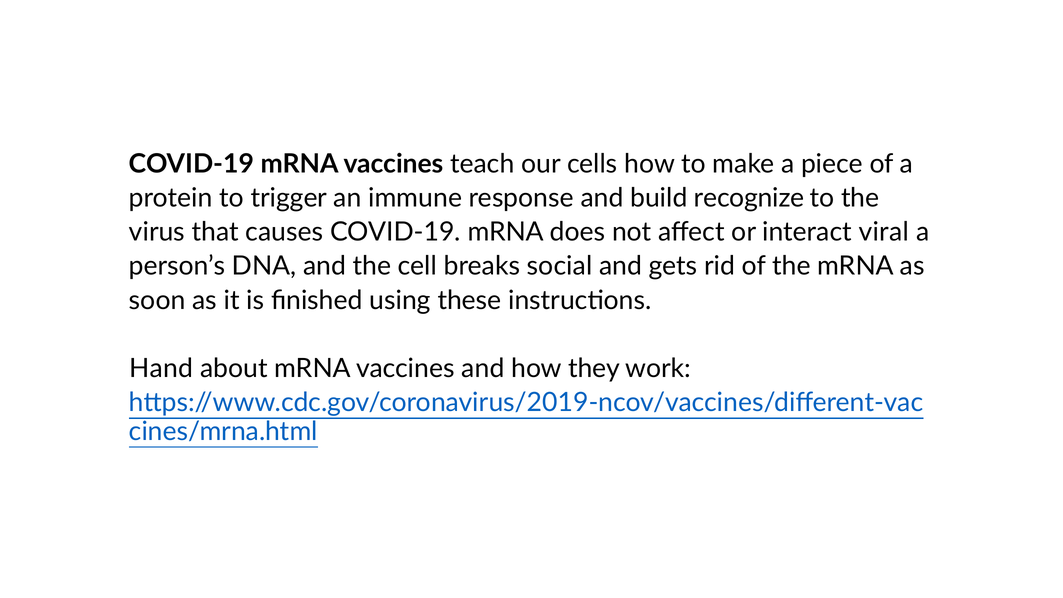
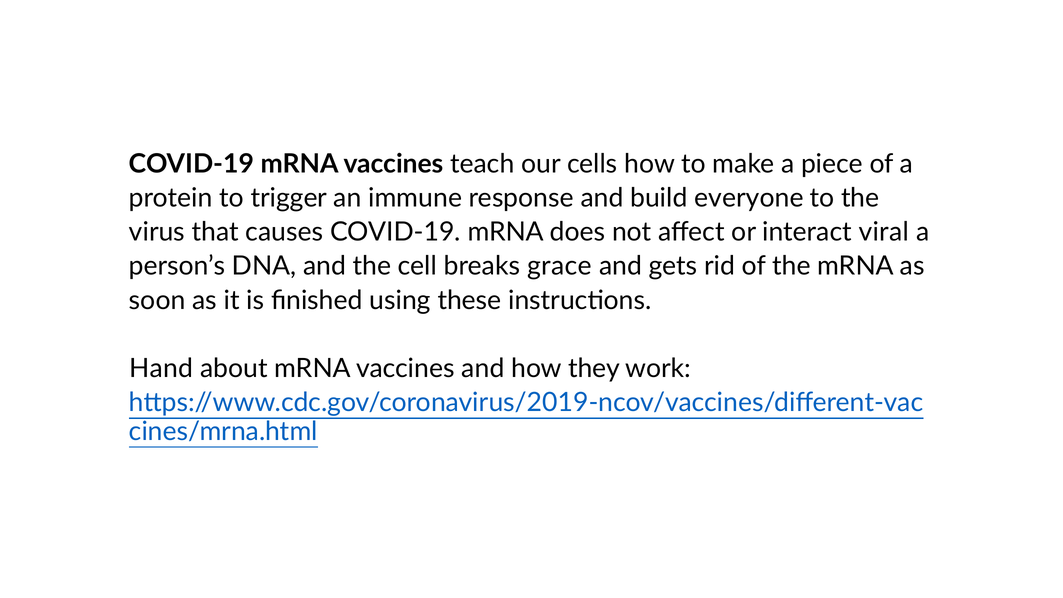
recognize: recognize -> everyone (749, 198)
social: social -> grace (559, 266)
